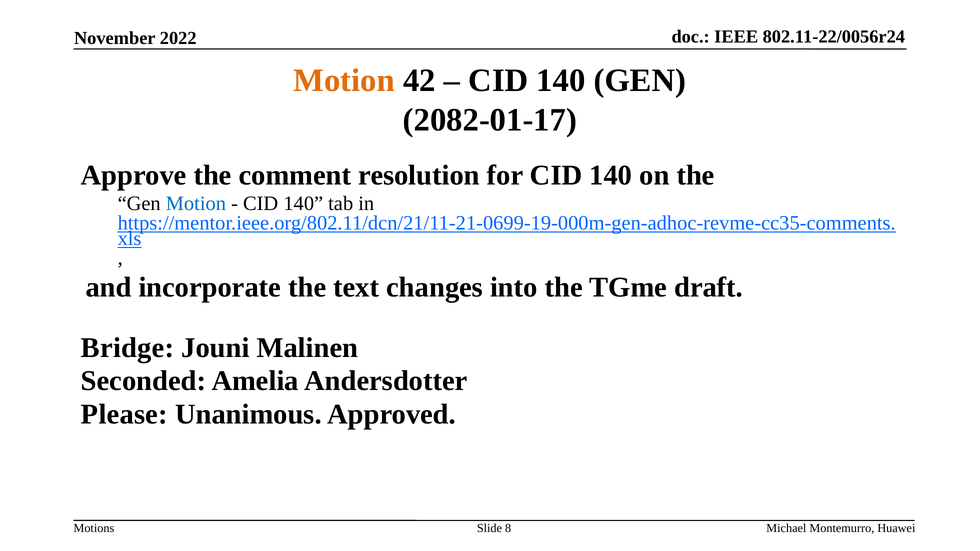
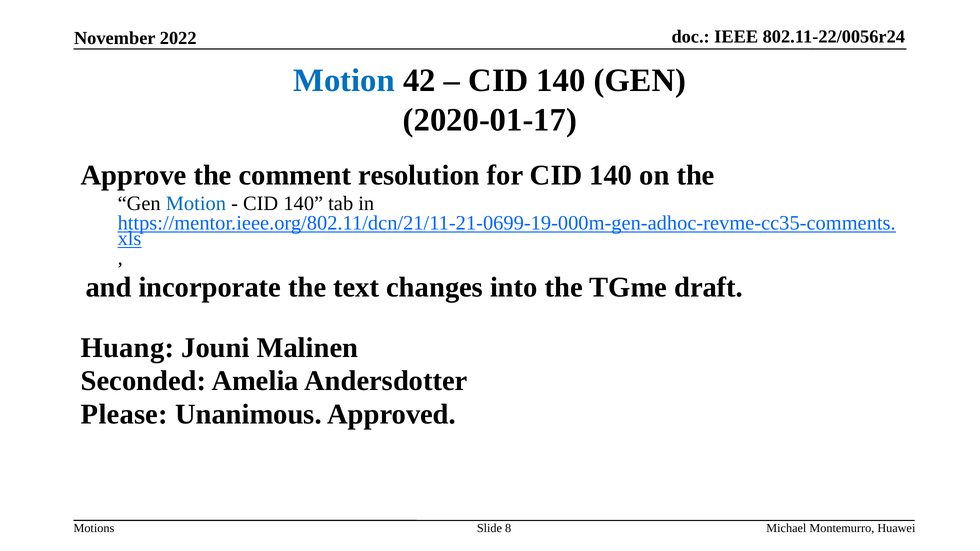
Motion colour: orange -> blue (344, 81)
2082-01-17: 2082-01-17 -> 2020-01-17 (490, 120)
Bridge: Bridge -> Huang (127, 348)
